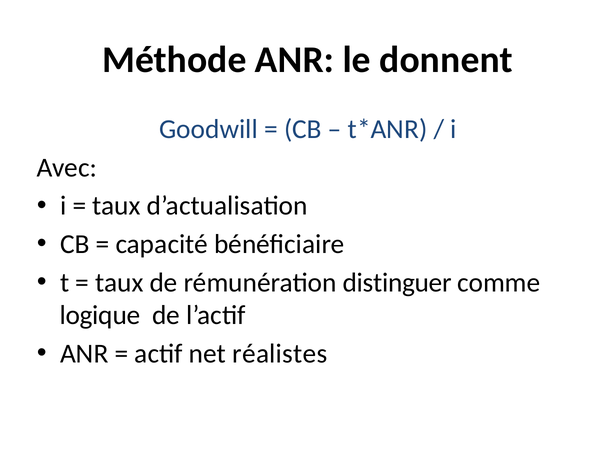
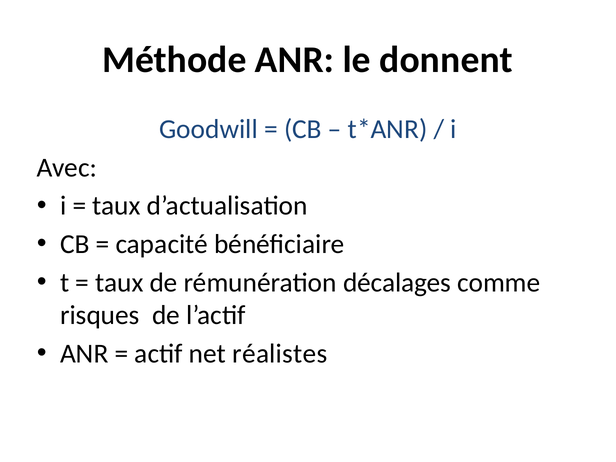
distinguer: distinguer -> décalages (397, 283)
logique: logique -> risques (100, 315)
